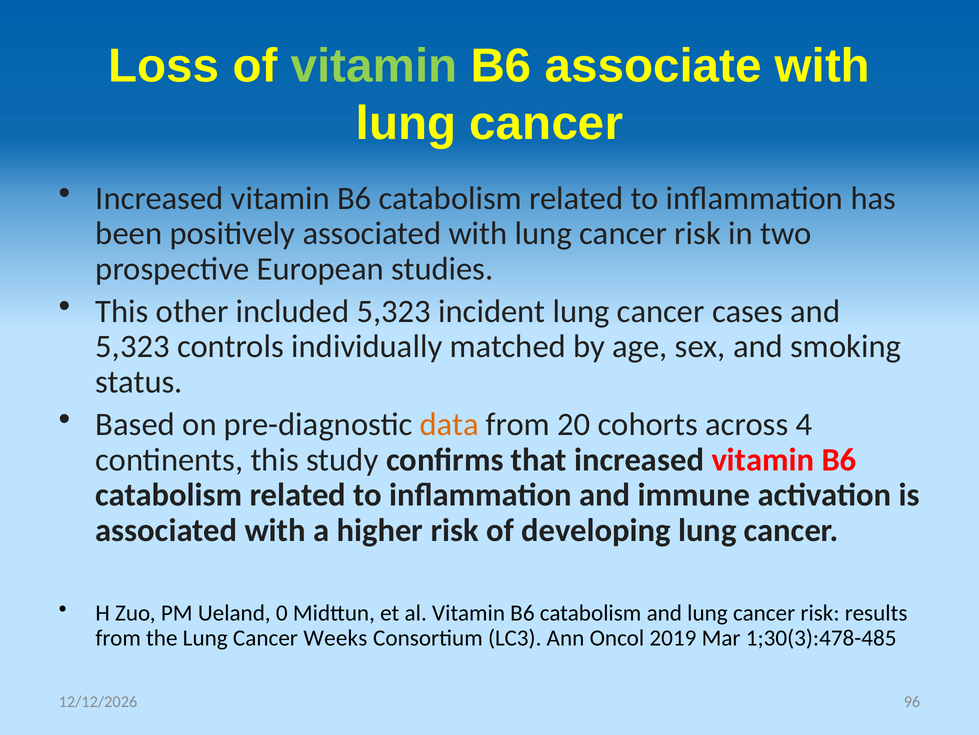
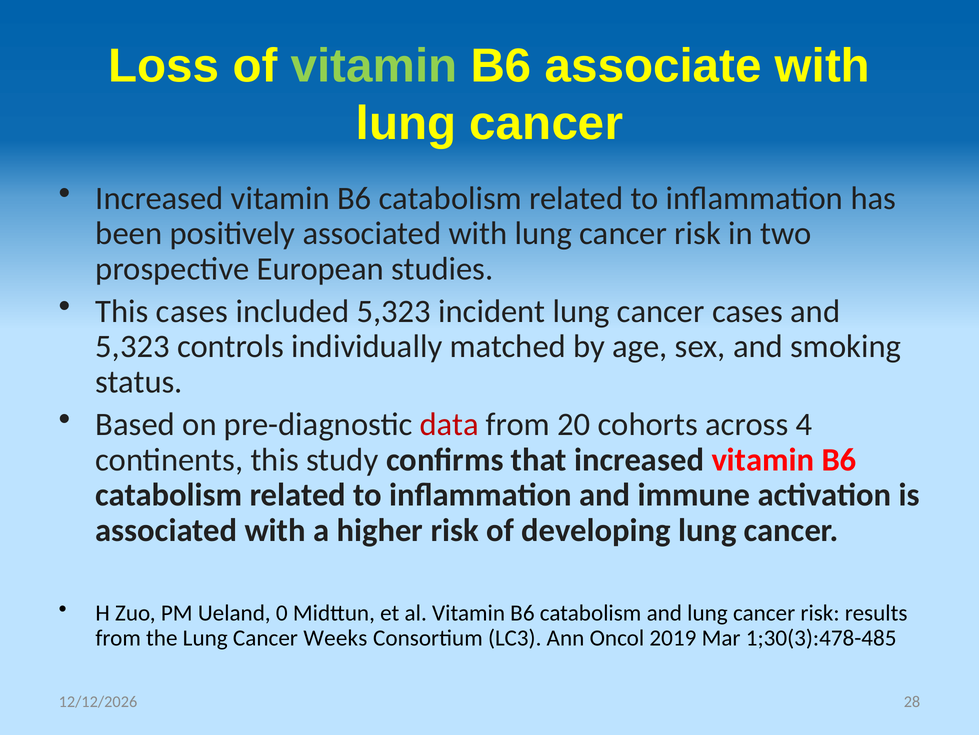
This other: other -> cases (192, 311)
data colour: orange -> red (449, 424)
96: 96 -> 28 (912, 701)
